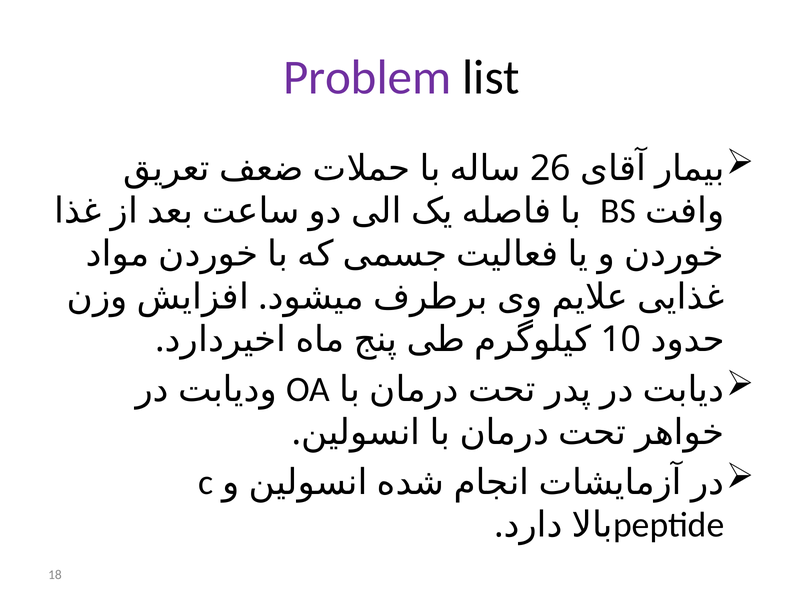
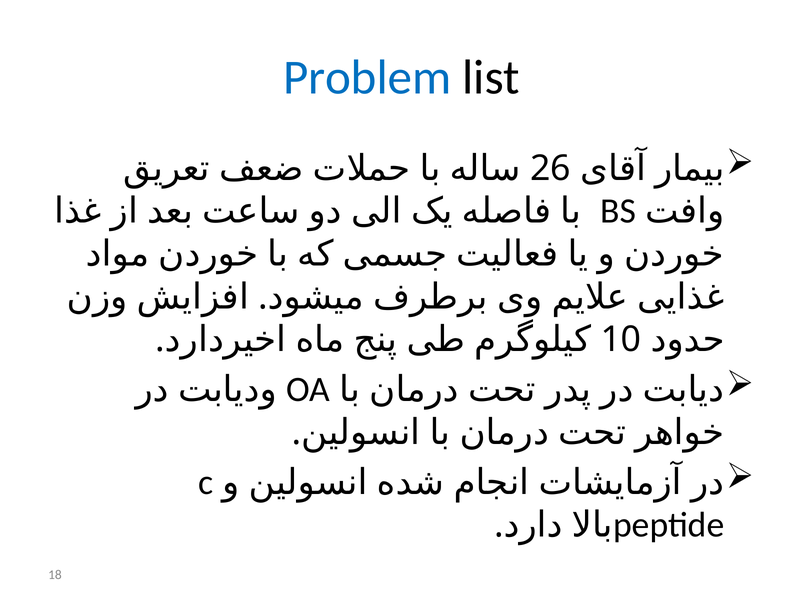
Problem colour: purple -> blue (367, 78)
